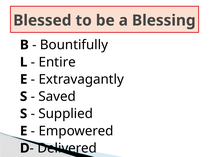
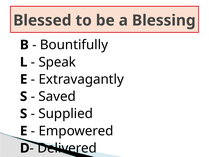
Entire: Entire -> Speak (57, 62)
